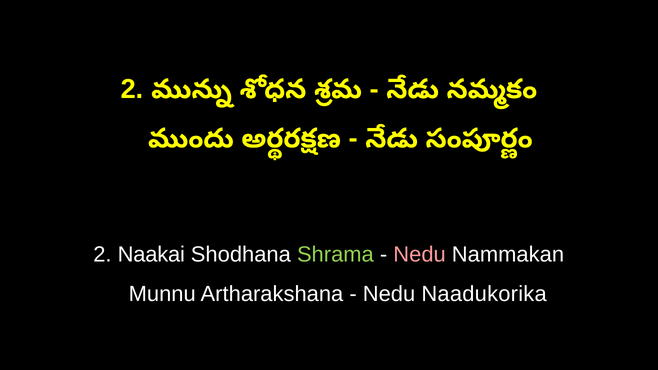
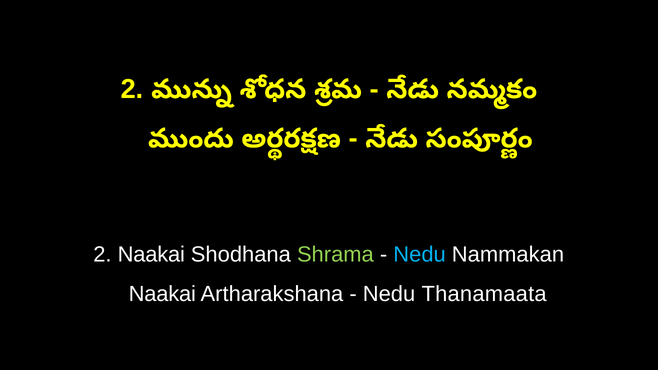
Nedu colour: pink -> light blue (420, 255)
Munnu: Munnu -> Naakai (162, 294)
Naadukorika: Naadukorika -> Thanamaata (484, 294)
